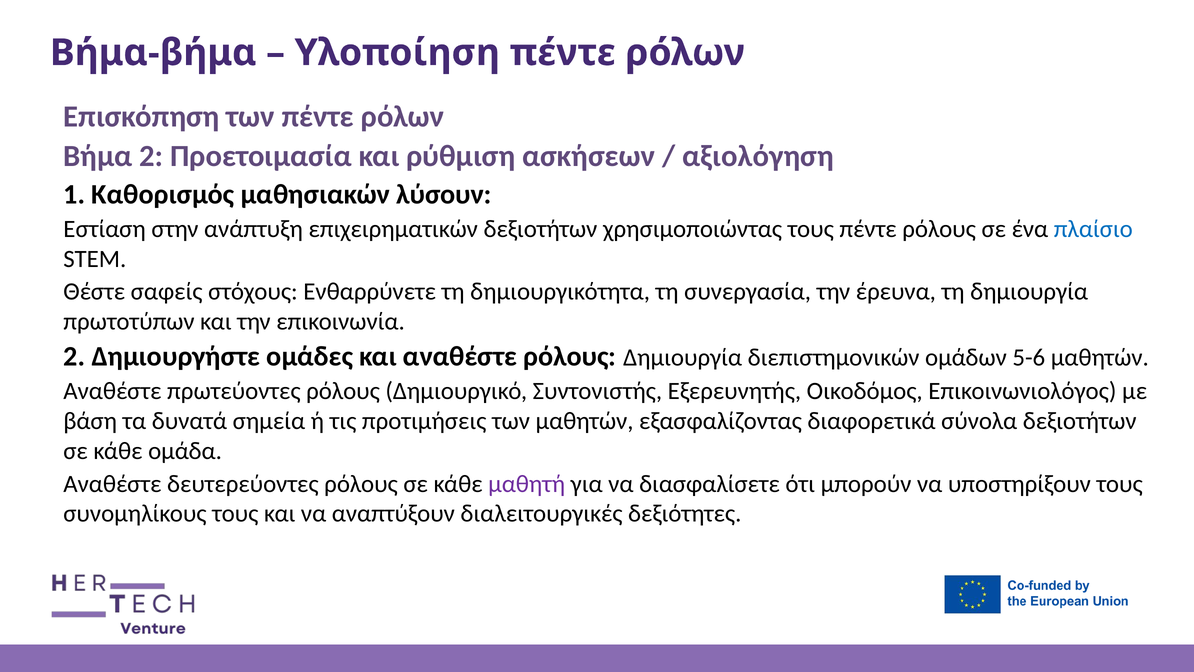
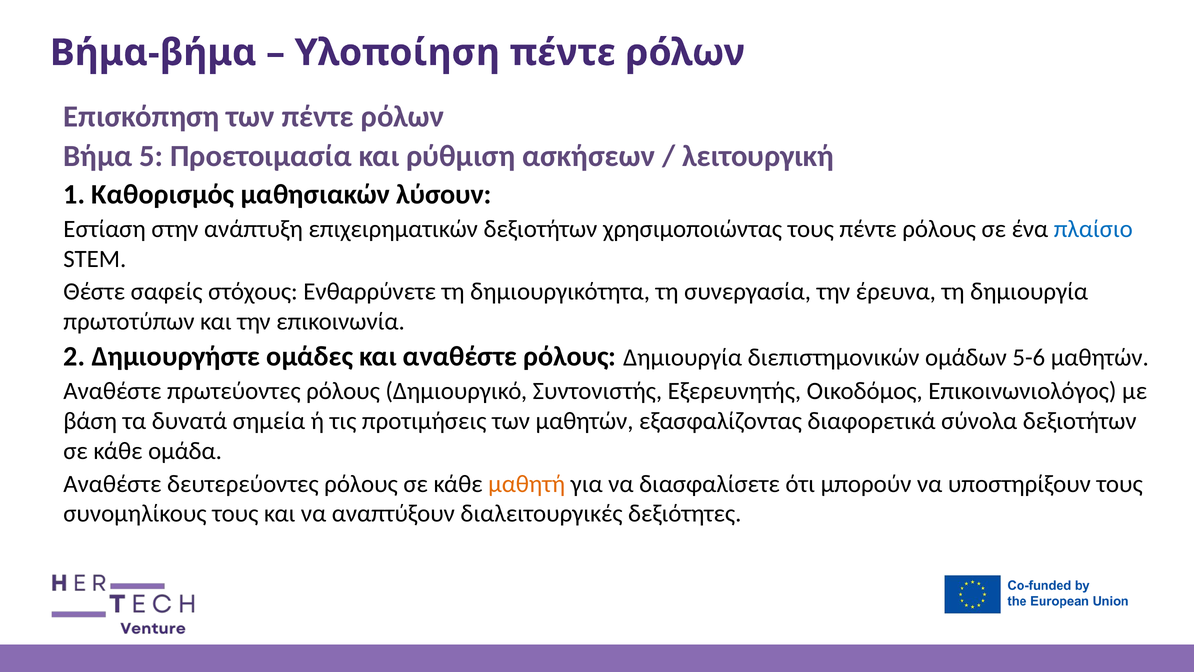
Βήμα 2: 2 -> 5 (151, 156)
αξιολόγηση: αξιολόγηση -> λειτουργική (758, 156)
μαθητή colour: purple -> orange (527, 484)
